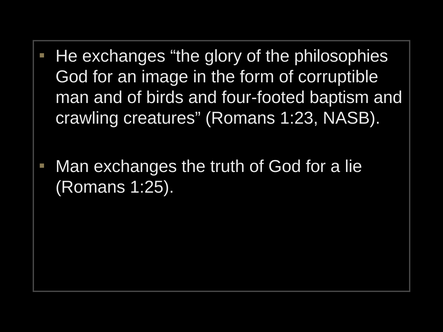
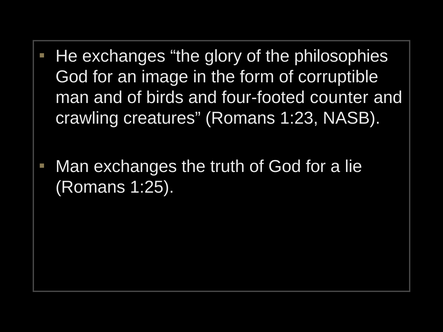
baptism: baptism -> counter (339, 98)
